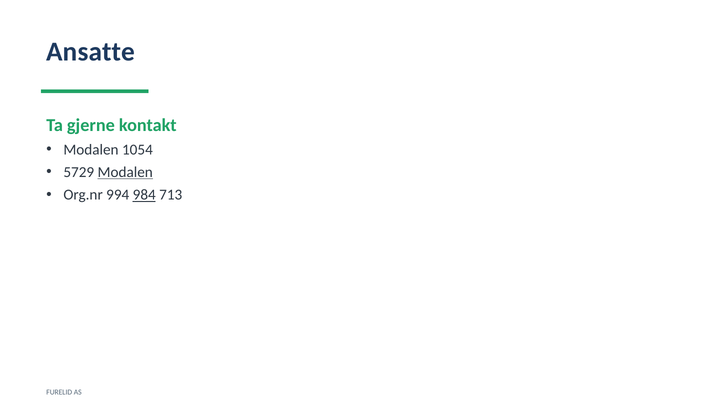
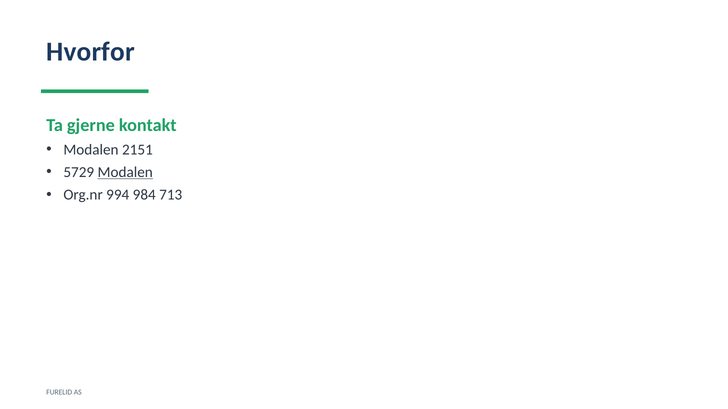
Ansatte: Ansatte -> Hvorfor (91, 52)
1054: 1054 -> 2151 (137, 150)
984 underline: present -> none (144, 195)
